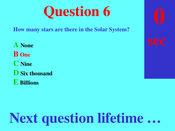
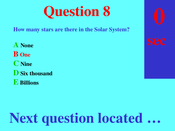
Question 6: 6 -> 8 (107, 11)
lifetime: lifetime -> located (120, 118)
